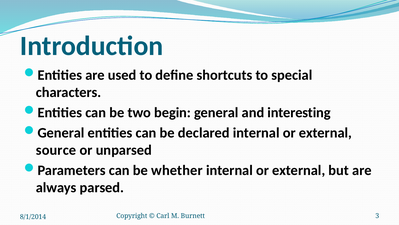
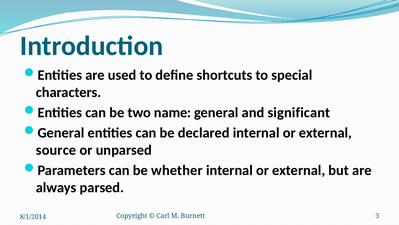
begin: begin -> name (173, 112)
interesting: interesting -> significant (299, 112)
